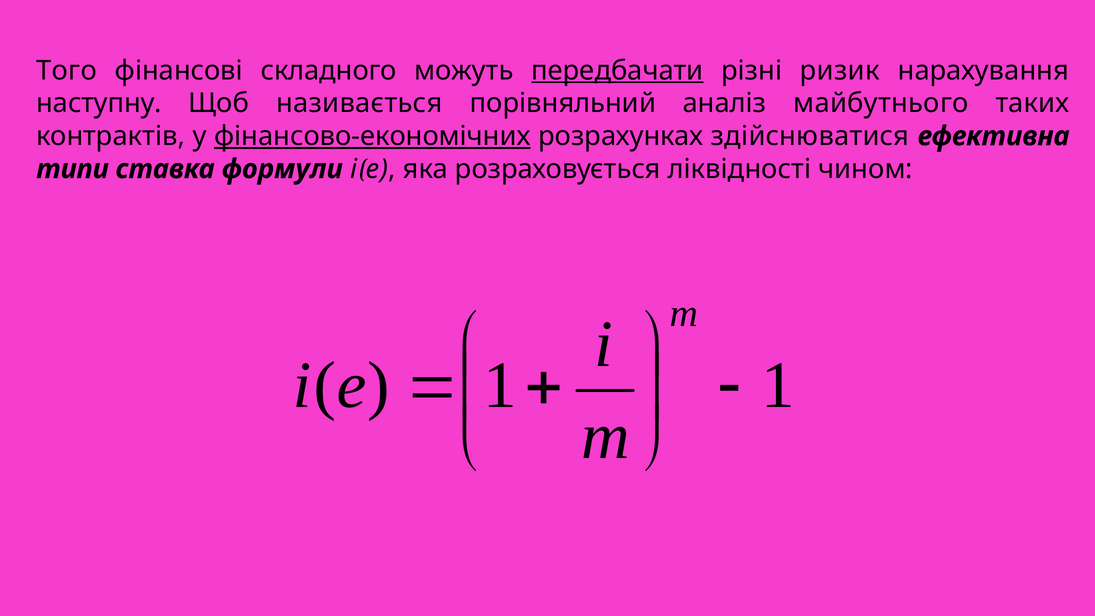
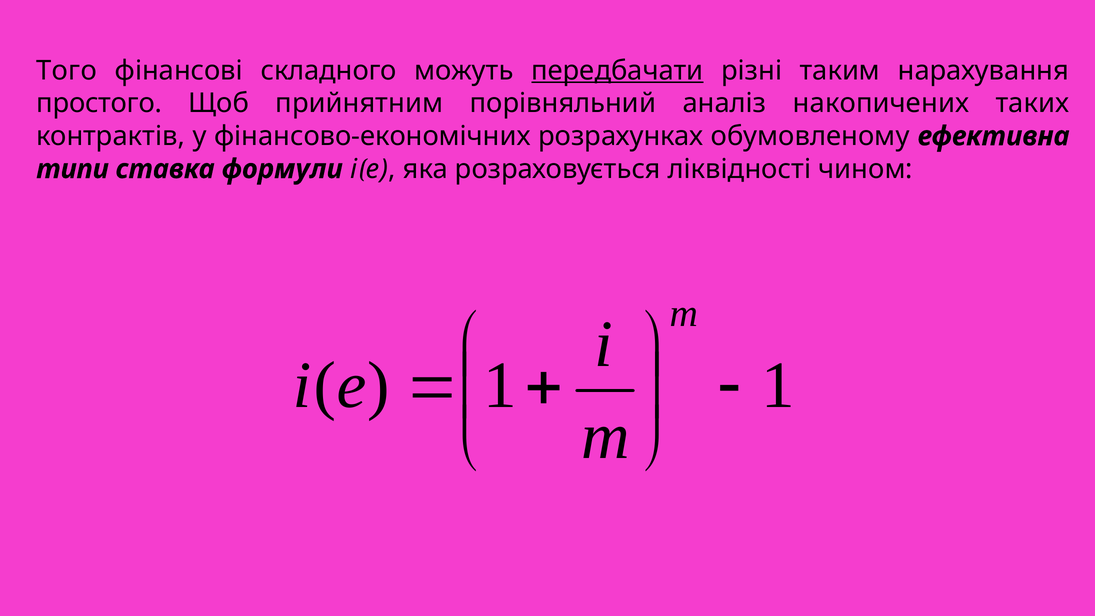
ризик: ризик -> таким (840, 71)
наступну: наступну -> простого (99, 103)
називається: називається -> прийнятним (359, 103)
майбутнього: майбутнього -> накопичених (881, 103)
фінансово-економічних underline: present -> none (372, 136)
здійснюватися: здійснюватися -> обумовленому (810, 136)
